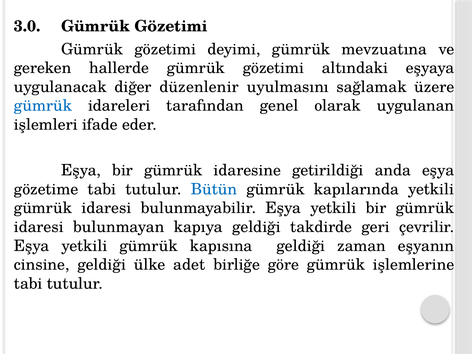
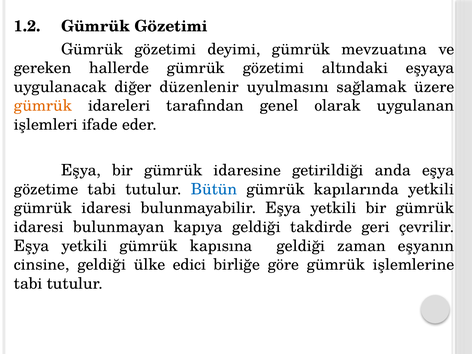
3.0: 3.0 -> 1.2 (27, 26)
gümrük colour: blue -> orange (43, 106)
adet: adet -> edici (189, 265)
